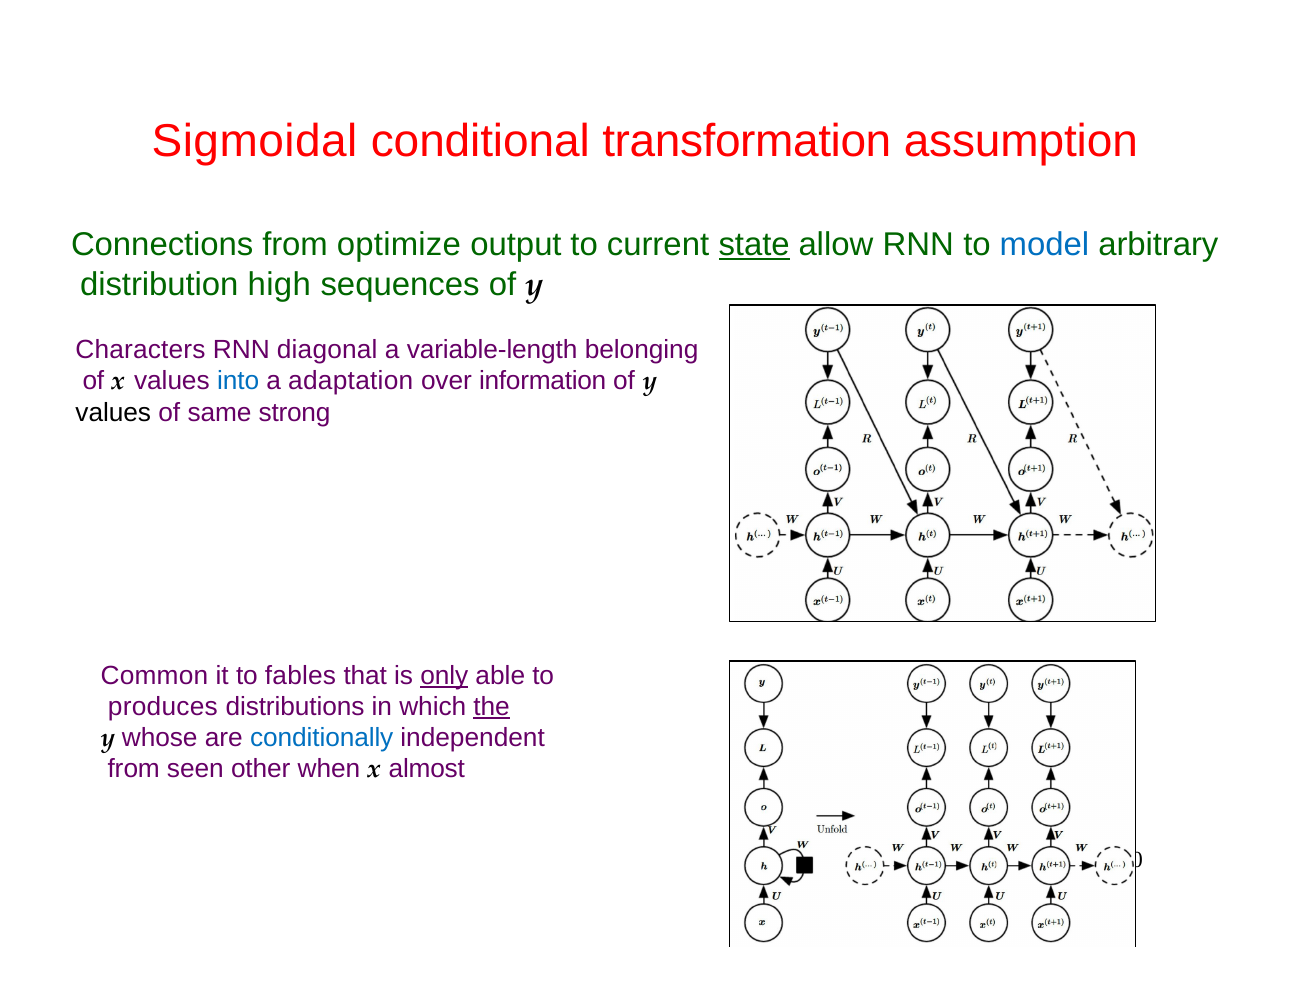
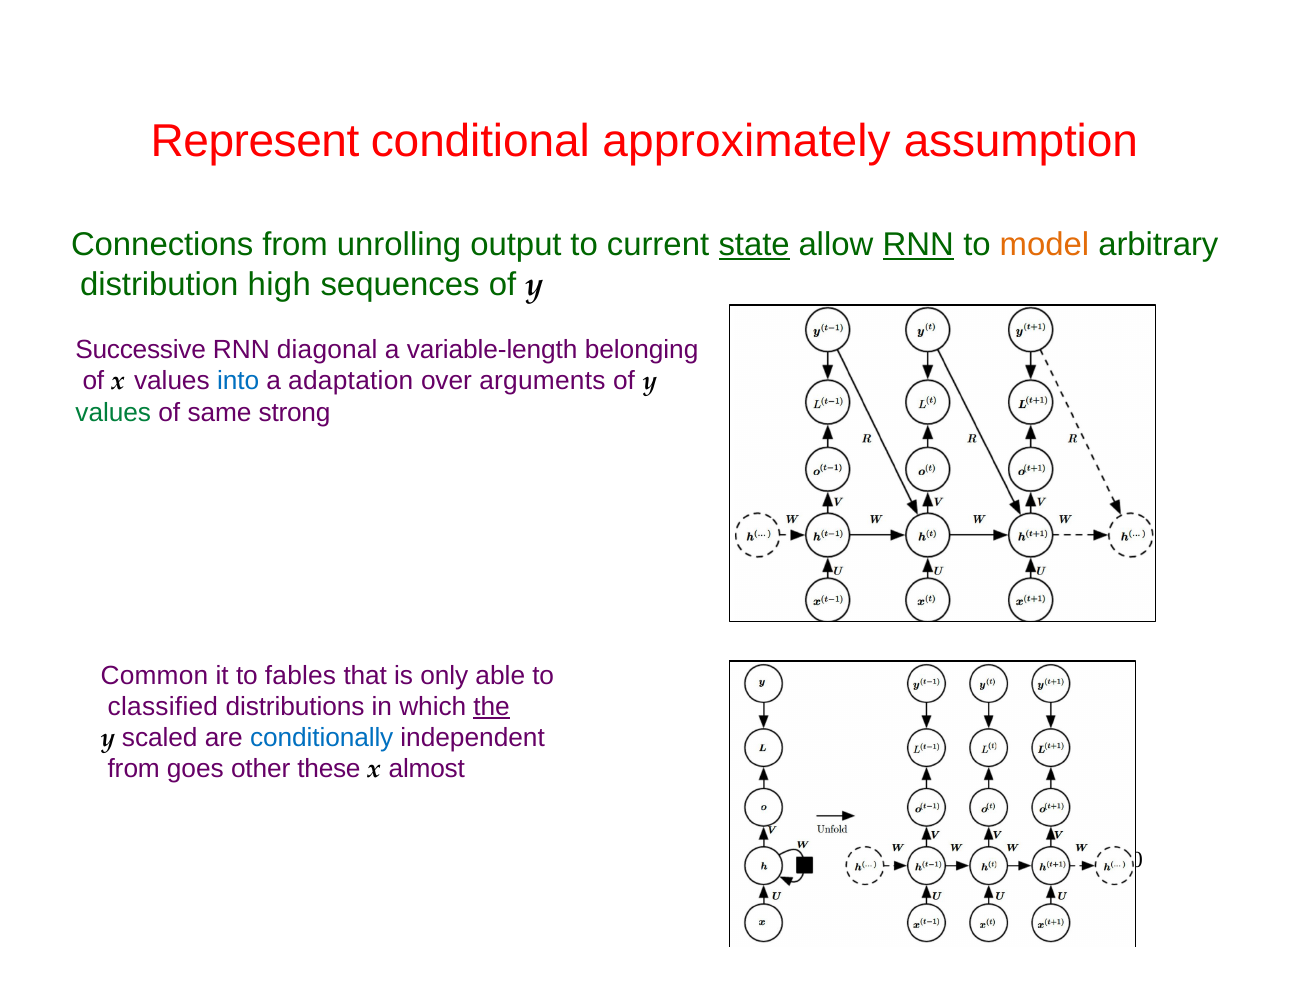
Sigmoidal: Sigmoidal -> Represent (255, 141)
transformation: transformation -> approximately (747, 141)
optimize: optimize -> unrolling (399, 245)
RNN underline: none -> present (918, 245)
model colour: blue -> orange (1044, 245)
Characters: Characters -> Successive (141, 350)
information: information -> arguments (542, 381)
values colour: black -> green (113, 412)
only underline: present -> none (444, 676)
produces: produces -> classified (163, 707)
whose: whose -> scaled (160, 738)
seen: seen -> goes (195, 769)
when: when -> these (329, 769)
